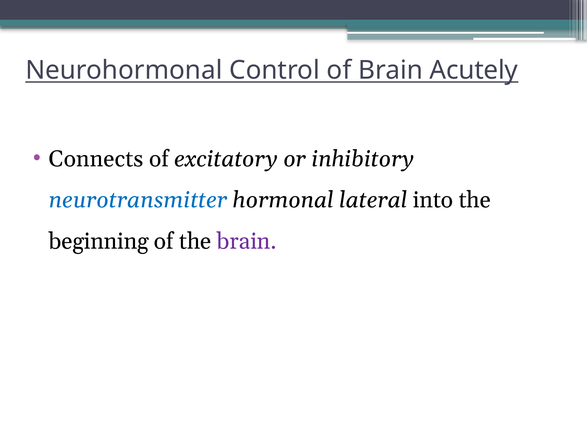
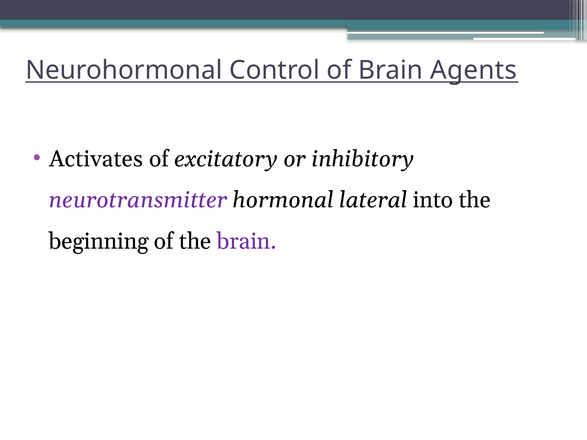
Acutely: Acutely -> Agents (474, 70)
Connects: Connects -> Activates (96, 159)
neurotransmitter colour: blue -> purple (138, 200)
